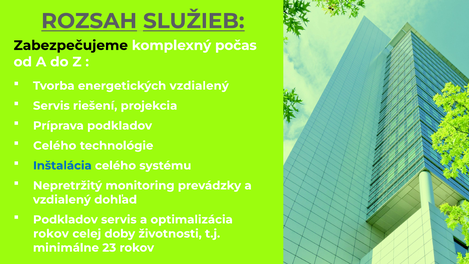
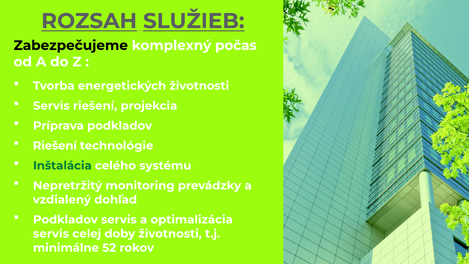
energetických vzdialený: vzdialený -> životnosti (199, 86)
Celého: Celého -> Riešení (55, 146)
Inštalácia colour: blue -> green (62, 165)
rokov: rokov -> servis (51, 234)
23: 23 -> 52 (109, 248)
